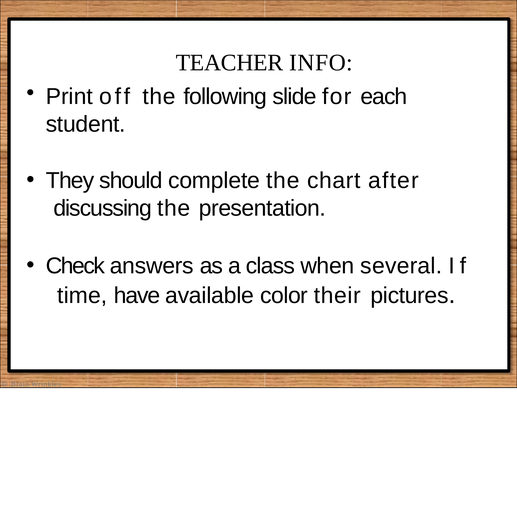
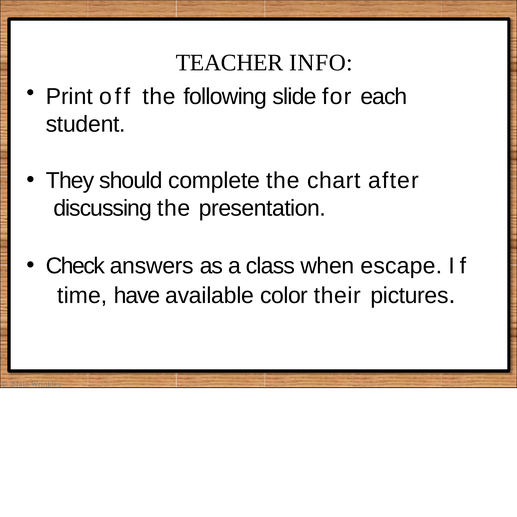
several: several -> escape (401, 266)
